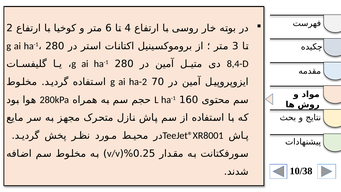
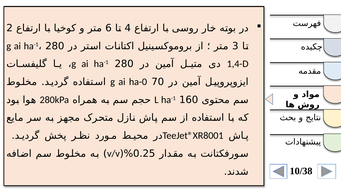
8,4-D: 8,4-D -> 1,4-D (238, 64)
ha-2: ha-2 -> ha-0 (138, 82)
